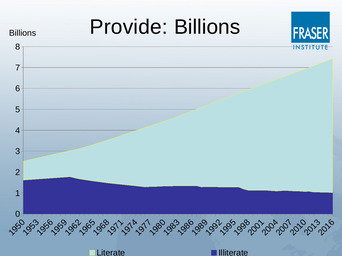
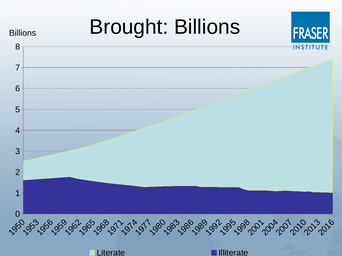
Provide: Provide -> Brought (129, 27)
